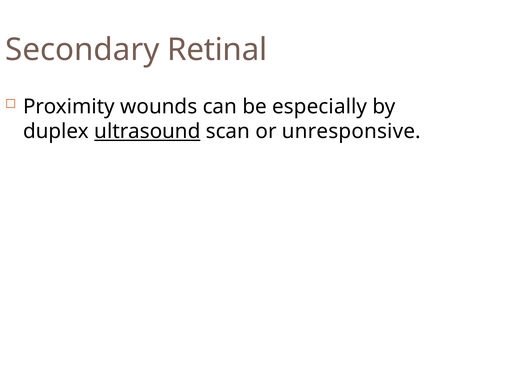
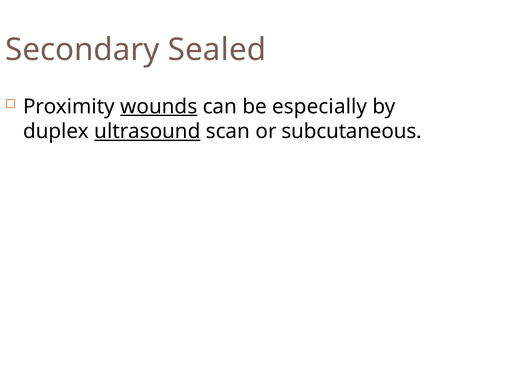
Retinal: Retinal -> Sealed (217, 50)
wounds underline: none -> present (159, 106)
unresponsive: unresponsive -> subcutaneous (352, 131)
